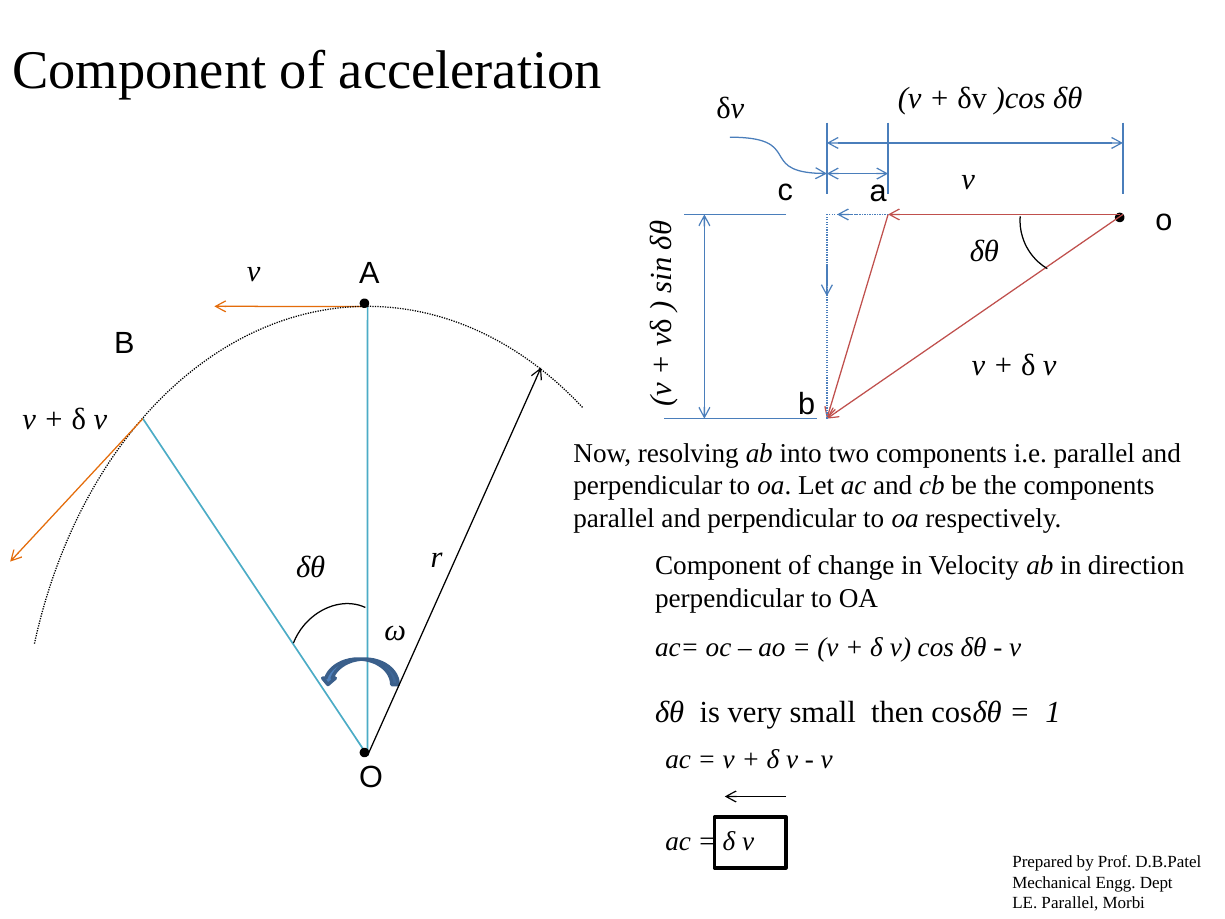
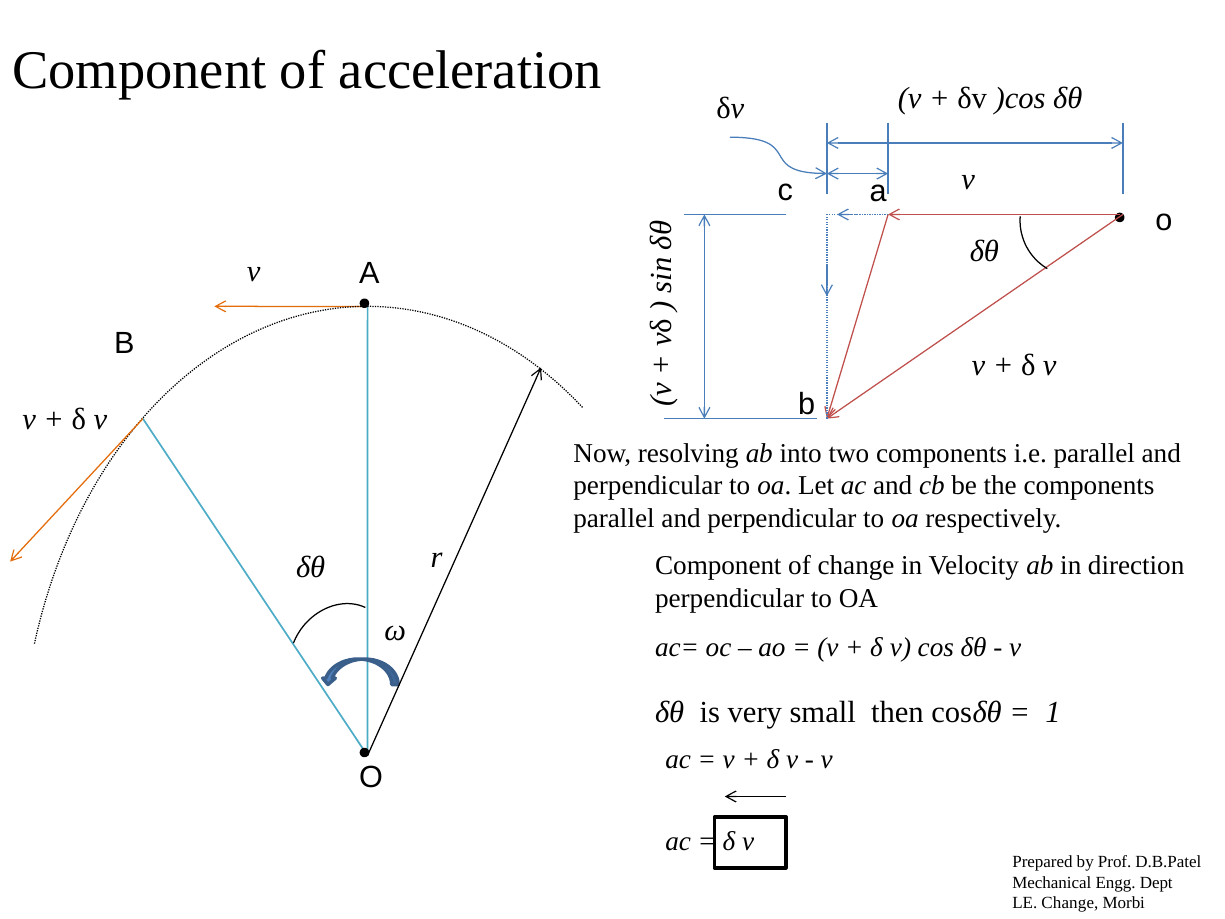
LE Parallel: Parallel -> Change (1070, 903)
